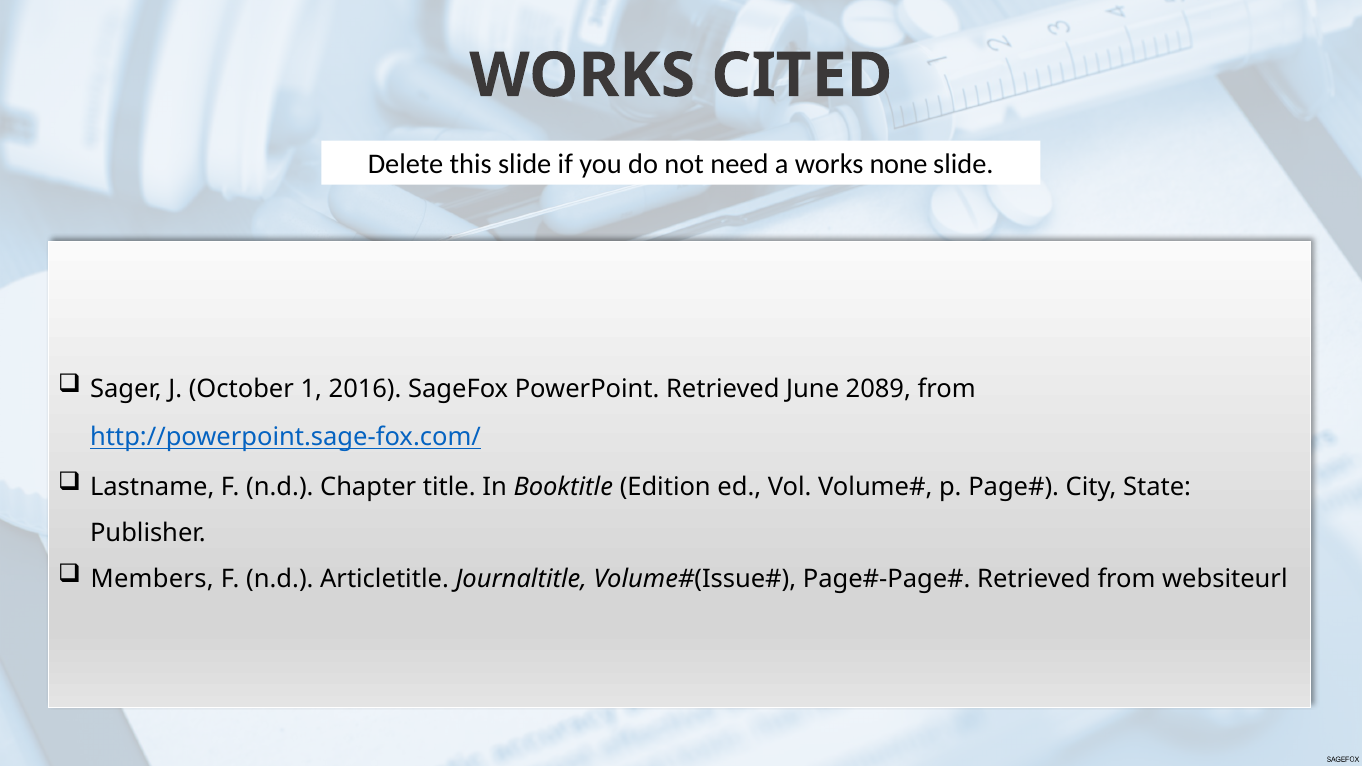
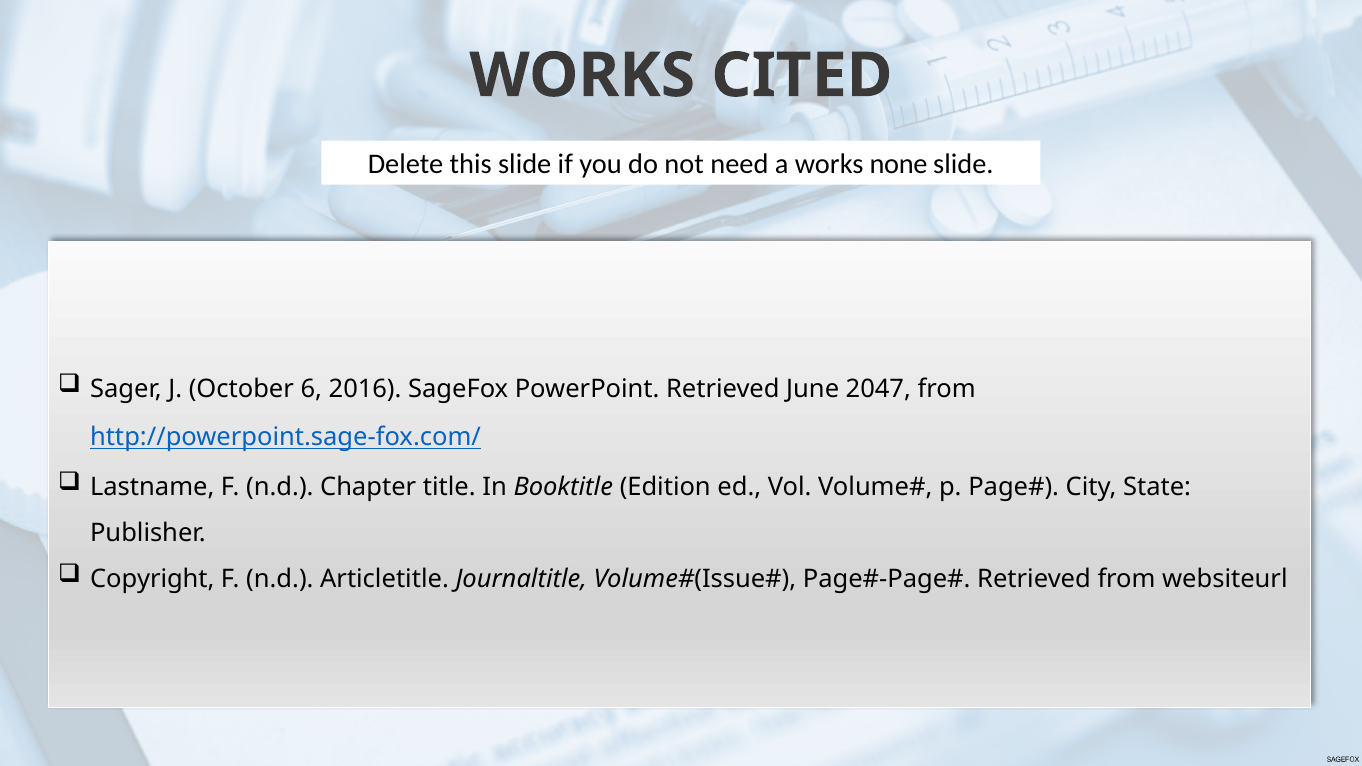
1: 1 -> 6 (311, 389)
2089: 2089 -> 2047 (878, 389)
Members: Members -> Copyright (152, 579)
